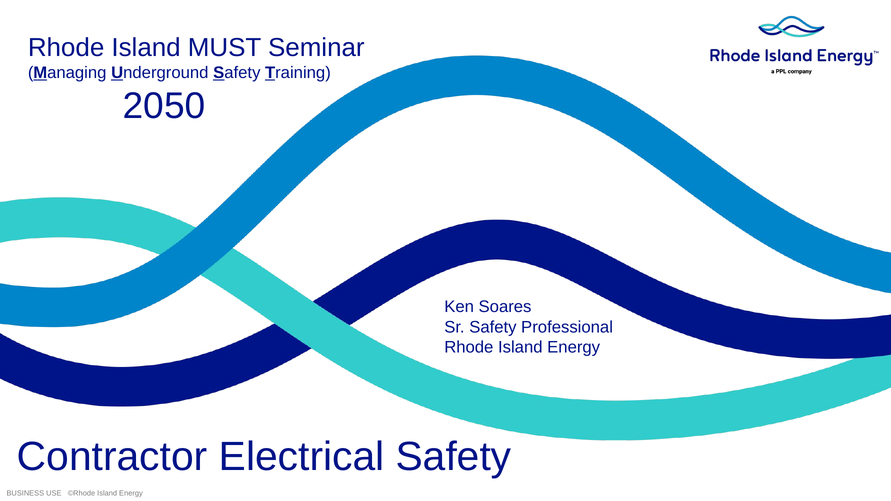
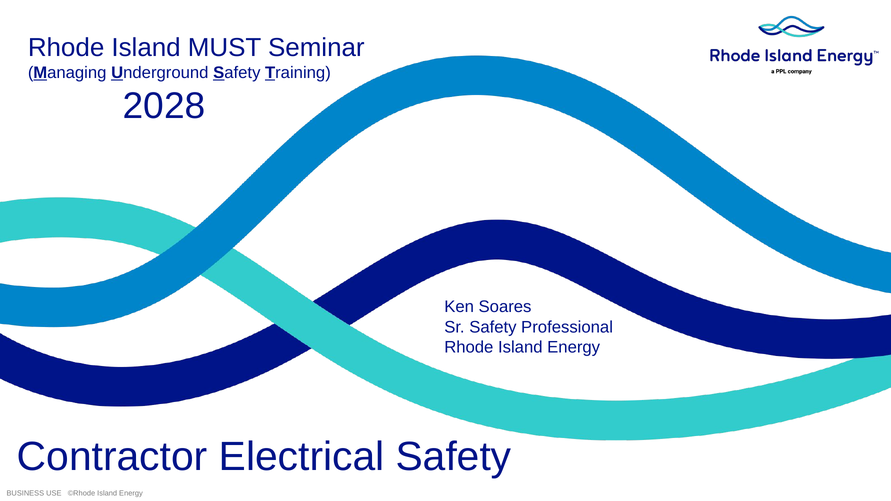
2050: 2050 -> 2028 (164, 106)
